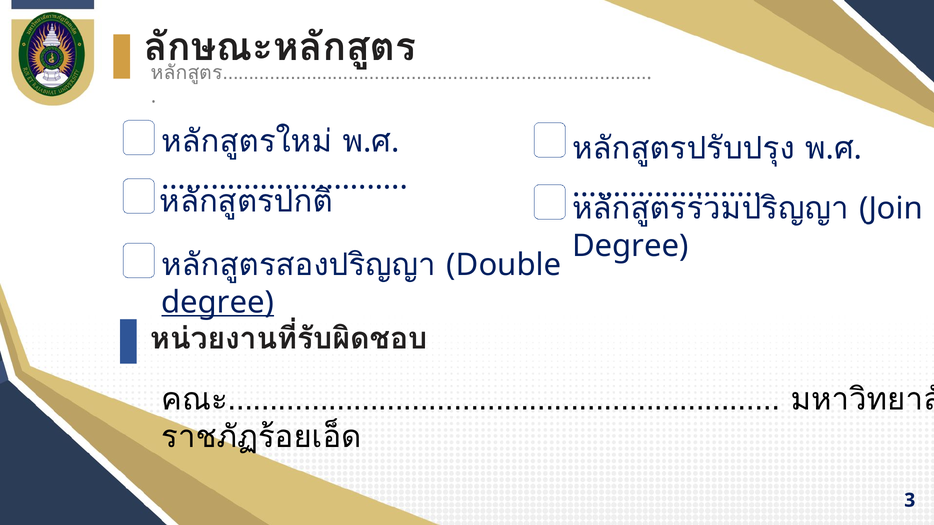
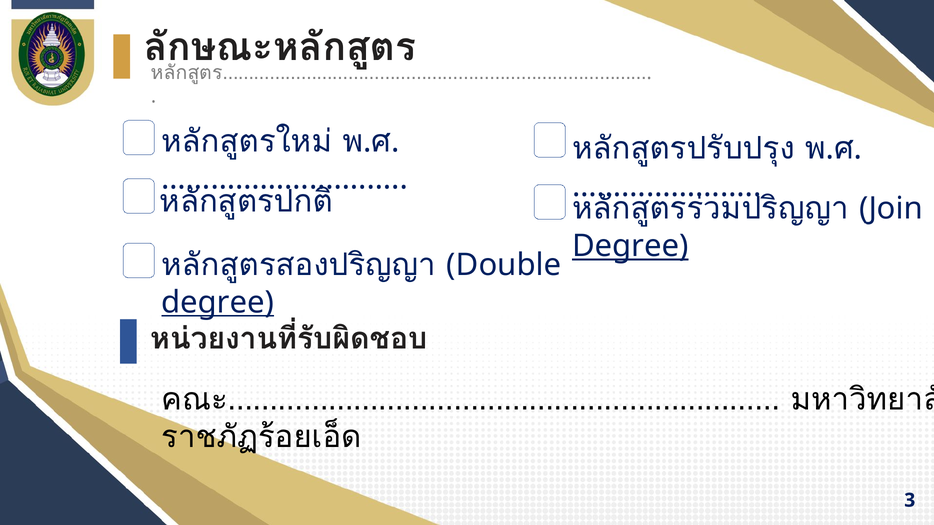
Degree underline: none -> present (630, 246)
